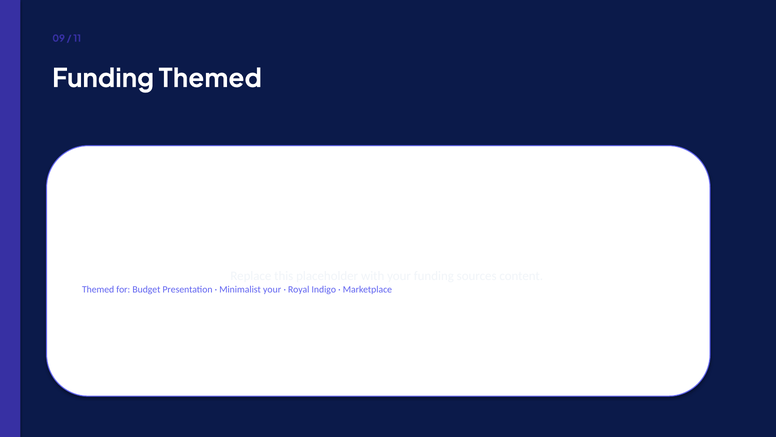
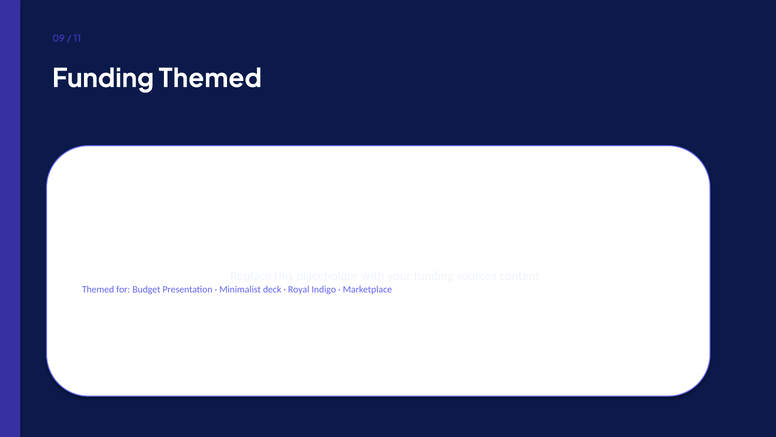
Minimalist your: your -> deck (272, 289)
